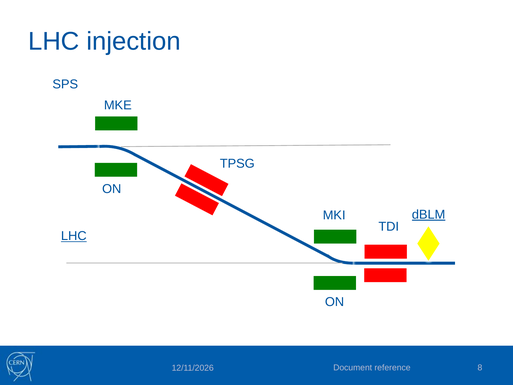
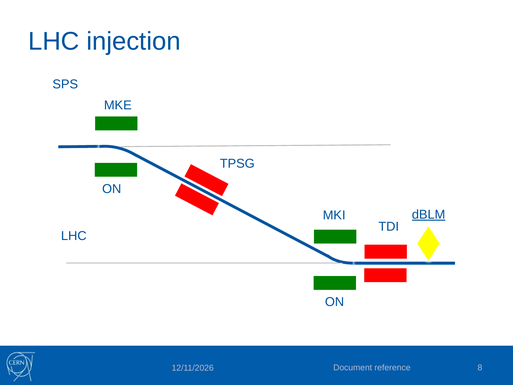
LHC underline: present -> none (74, 236)
